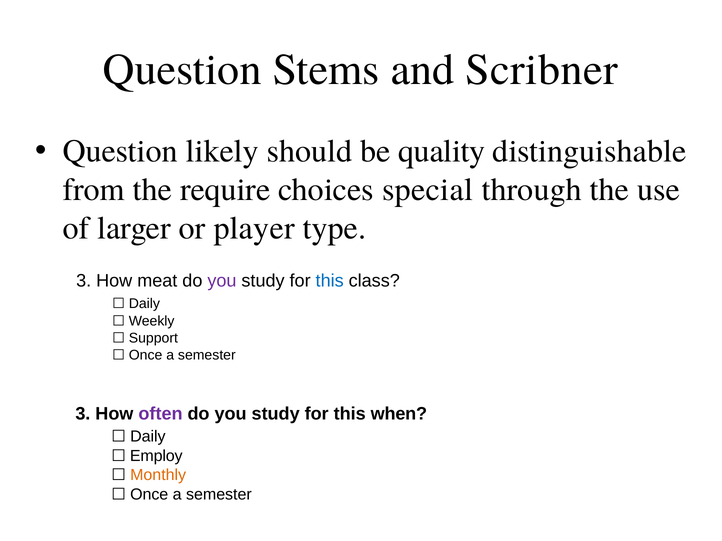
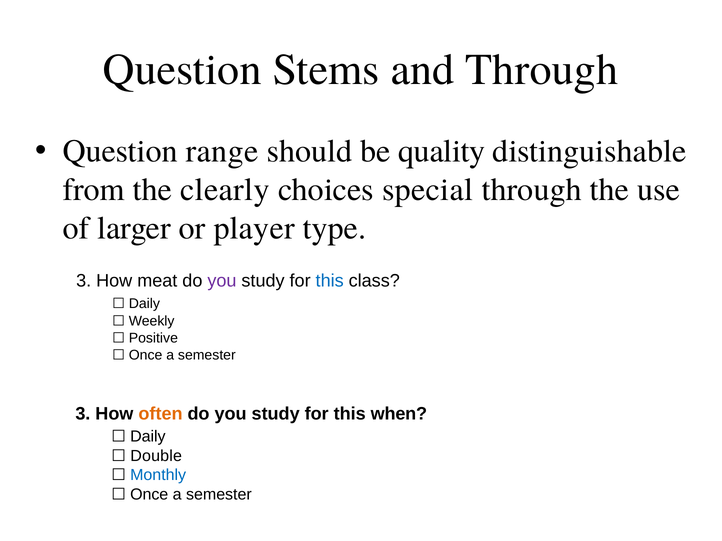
and Scribner: Scribner -> Through (542, 70)
likely: likely -> range (222, 151)
require: require -> clearly (225, 190)
Support: Support -> Positive (153, 338)
often colour: purple -> orange (161, 414)
Employ: Employ -> Double (156, 456)
Monthly colour: orange -> blue (158, 476)
